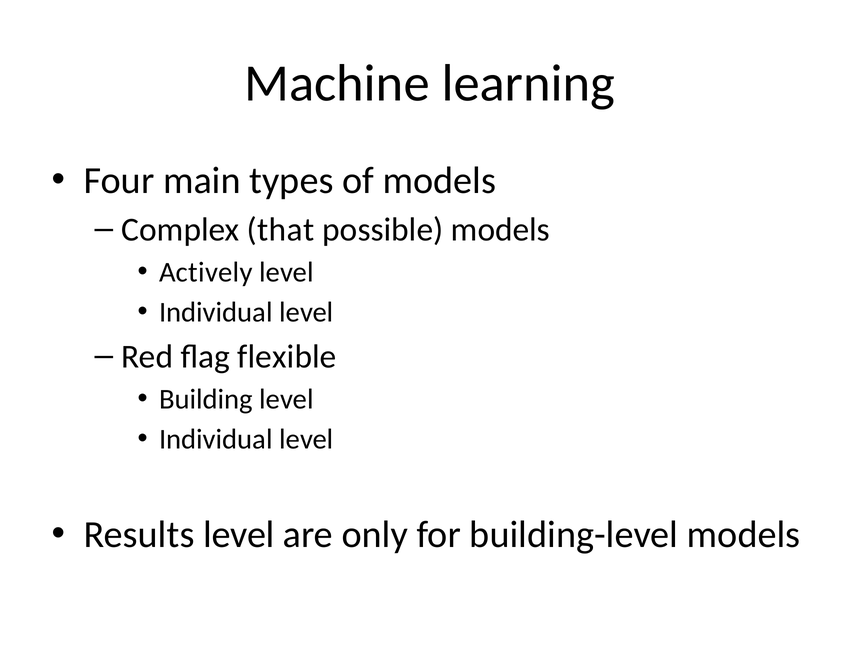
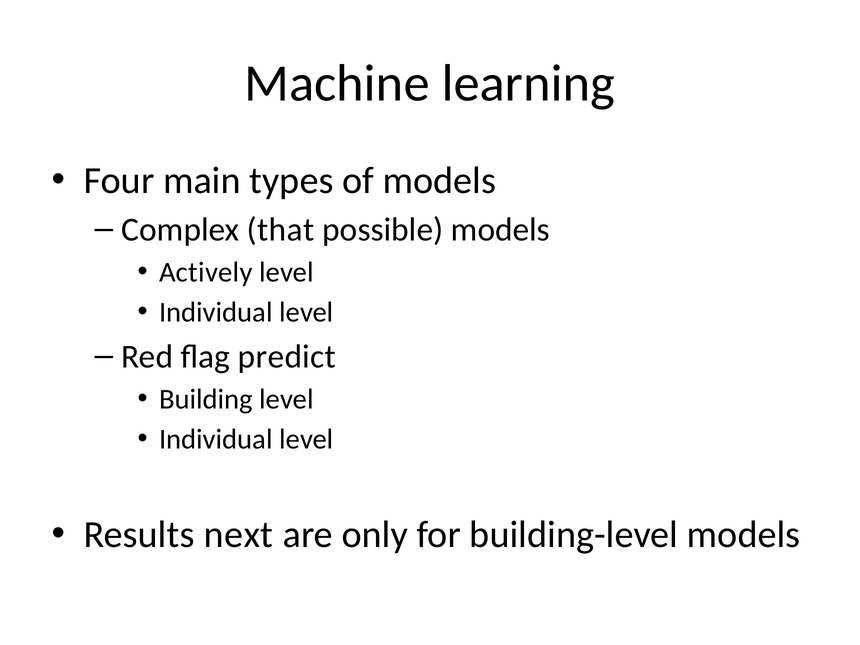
flexible: flexible -> predict (287, 357)
Results level: level -> next (238, 535)
